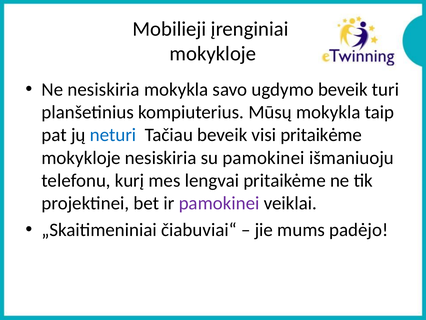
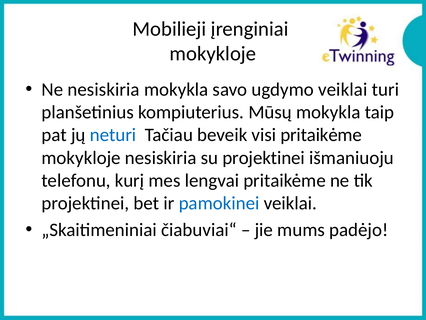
ugdymo beveik: beveik -> veiklai (343, 89)
su pamokinei: pamokinei -> projektinei (264, 158)
pamokinei colour: purple -> blue (219, 203)
